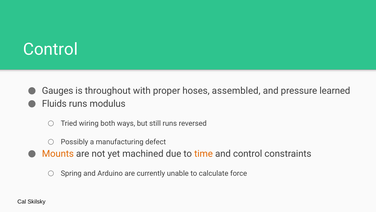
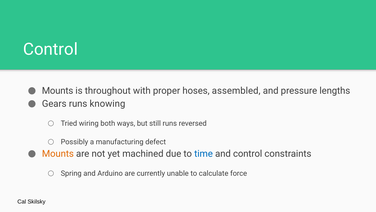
Gauges: Gauges -> Mounts (58, 91)
learned: learned -> lengths (335, 91)
Fluids: Fluids -> Gears (54, 104)
modulus: modulus -> knowing (107, 104)
time colour: orange -> blue (204, 153)
